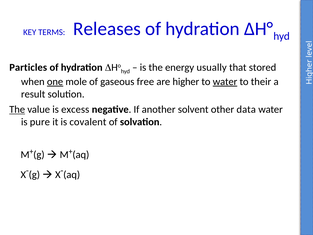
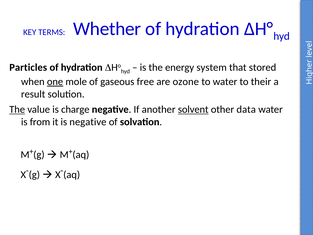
Releases: Releases -> Whether (107, 29)
usually: usually -> system (212, 67)
higher: higher -> ozone (186, 82)
water underline: present -> none (225, 82)
excess: excess -> charge (75, 109)
solvent underline: none -> present (193, 109)
pure: pure -> from (40, 122)
is covalent: covalent -> negative (88, 122)
